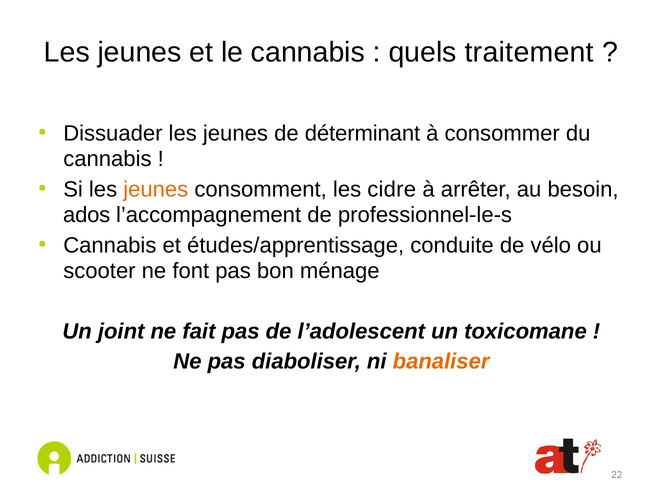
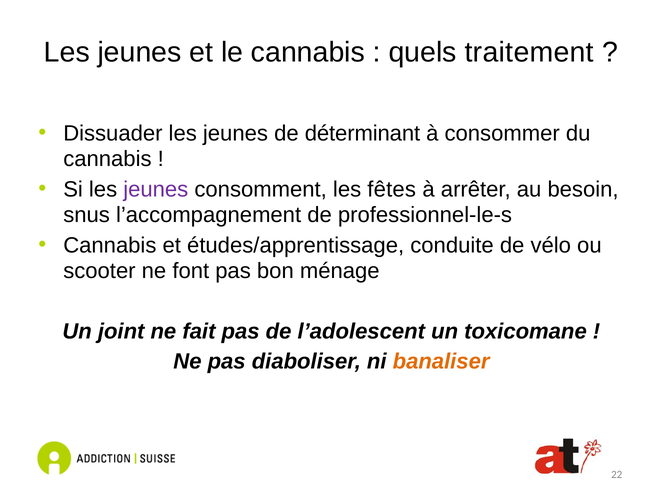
jeunes colour: orange -> purple (156, 189)
cidre: cidre -> fêtes (392, 189)
ados: ados -> snus (87, 215)
